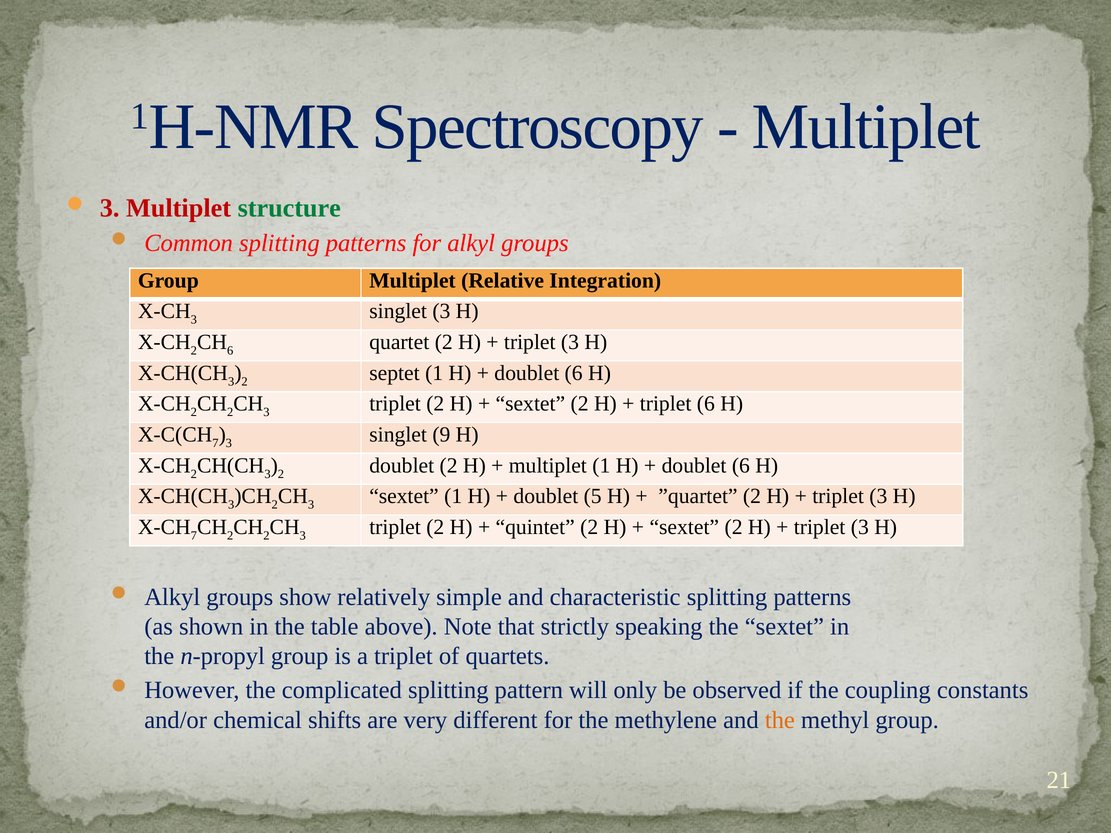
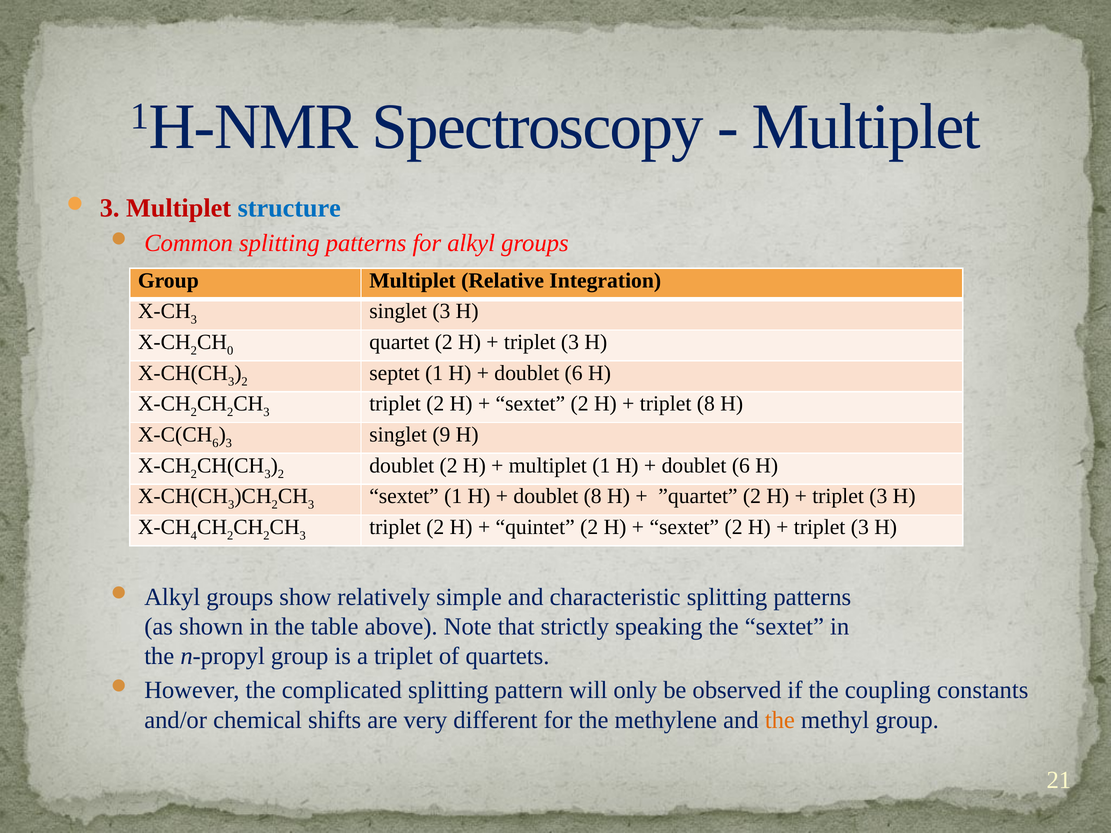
structure colour: green -> blue (289, 208)
6: 6 -> 0 (230, 351)
triplet 6: 6 -> 8 (706, 404)
7: 7 -> 6 (215, 443)
doublet 5: 5 -> 8 (593, 496)
7: 7 -> 4 (194, 536)
